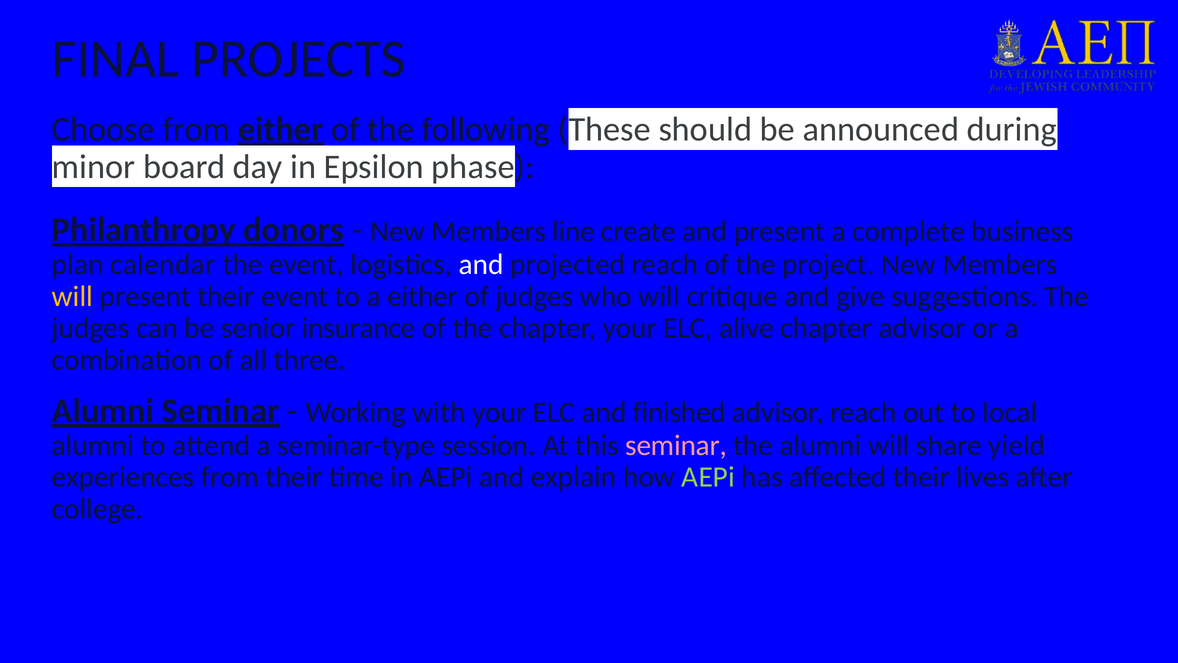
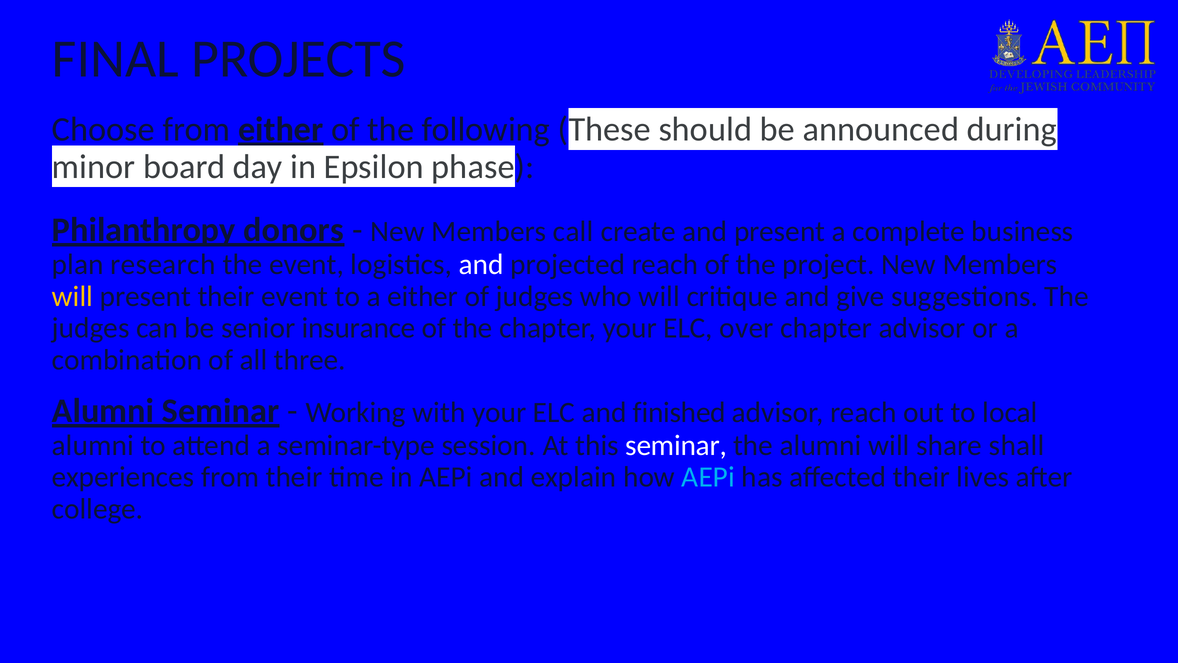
line: line -> call (573, 231)
calendar: calendar -> research (163, 264)
alive: alive -> over (747, 328)
seminar colour: pink -> white (676, 445)
yield: yield -> shall (1017, 445)
AEPi colour: light green -> light blue (708, 477)
